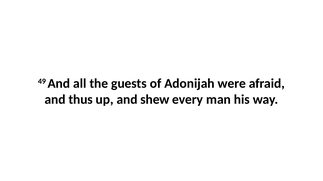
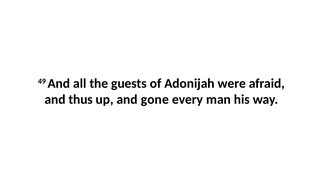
shew: shew -> gone (155, 100)
